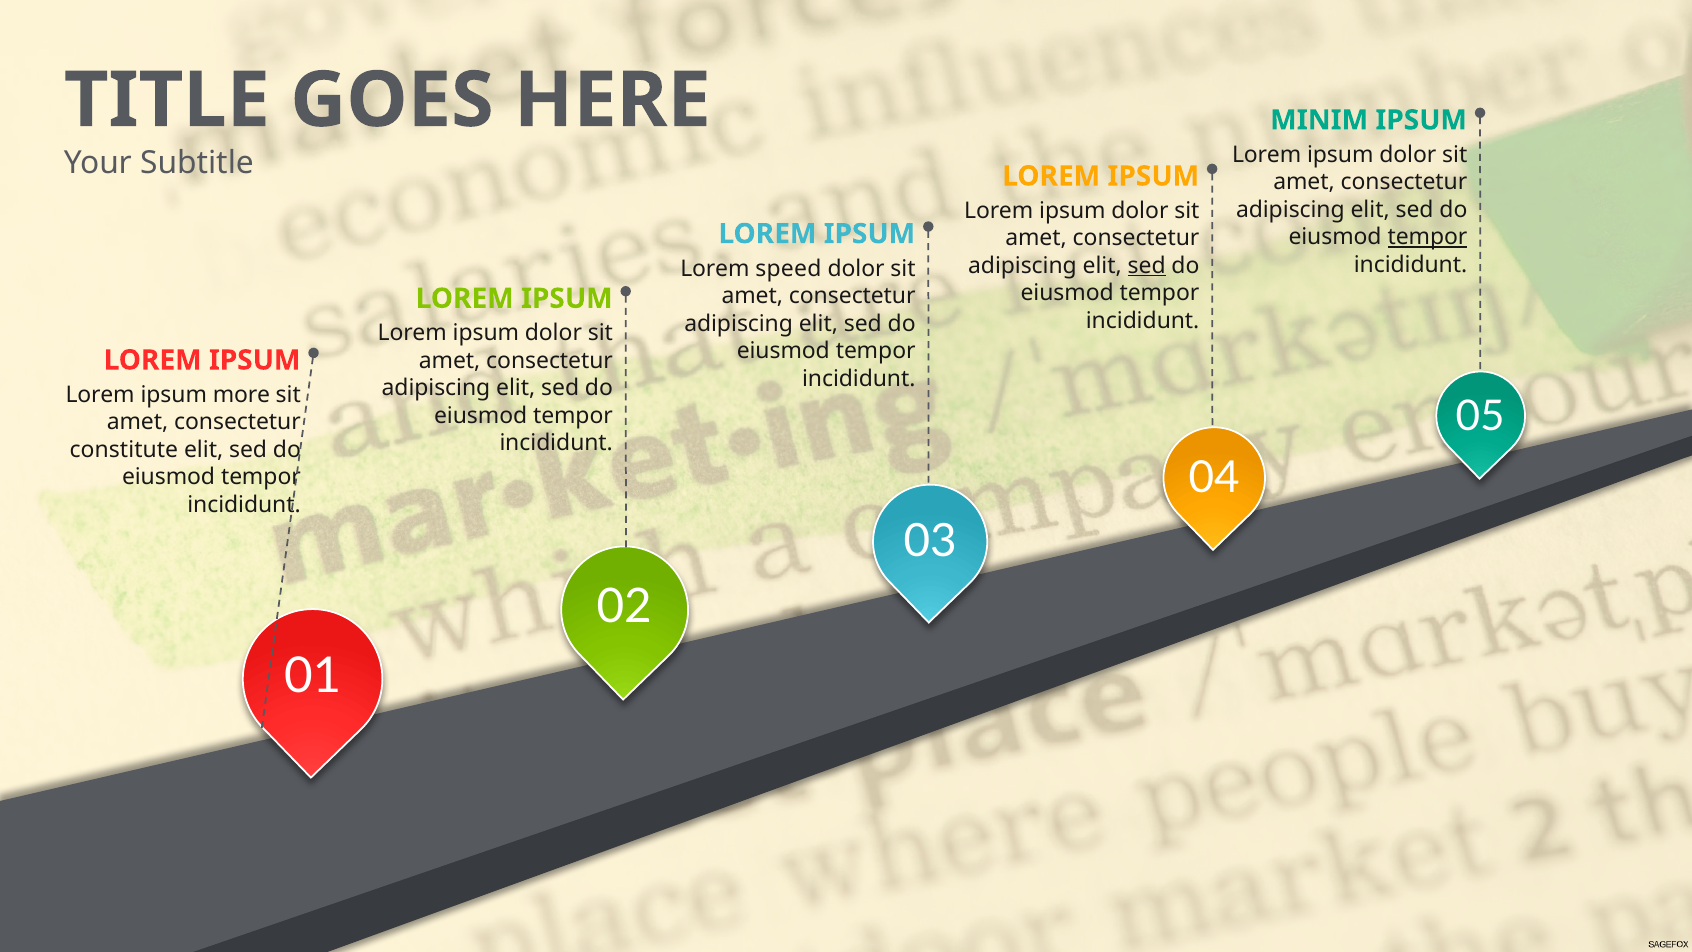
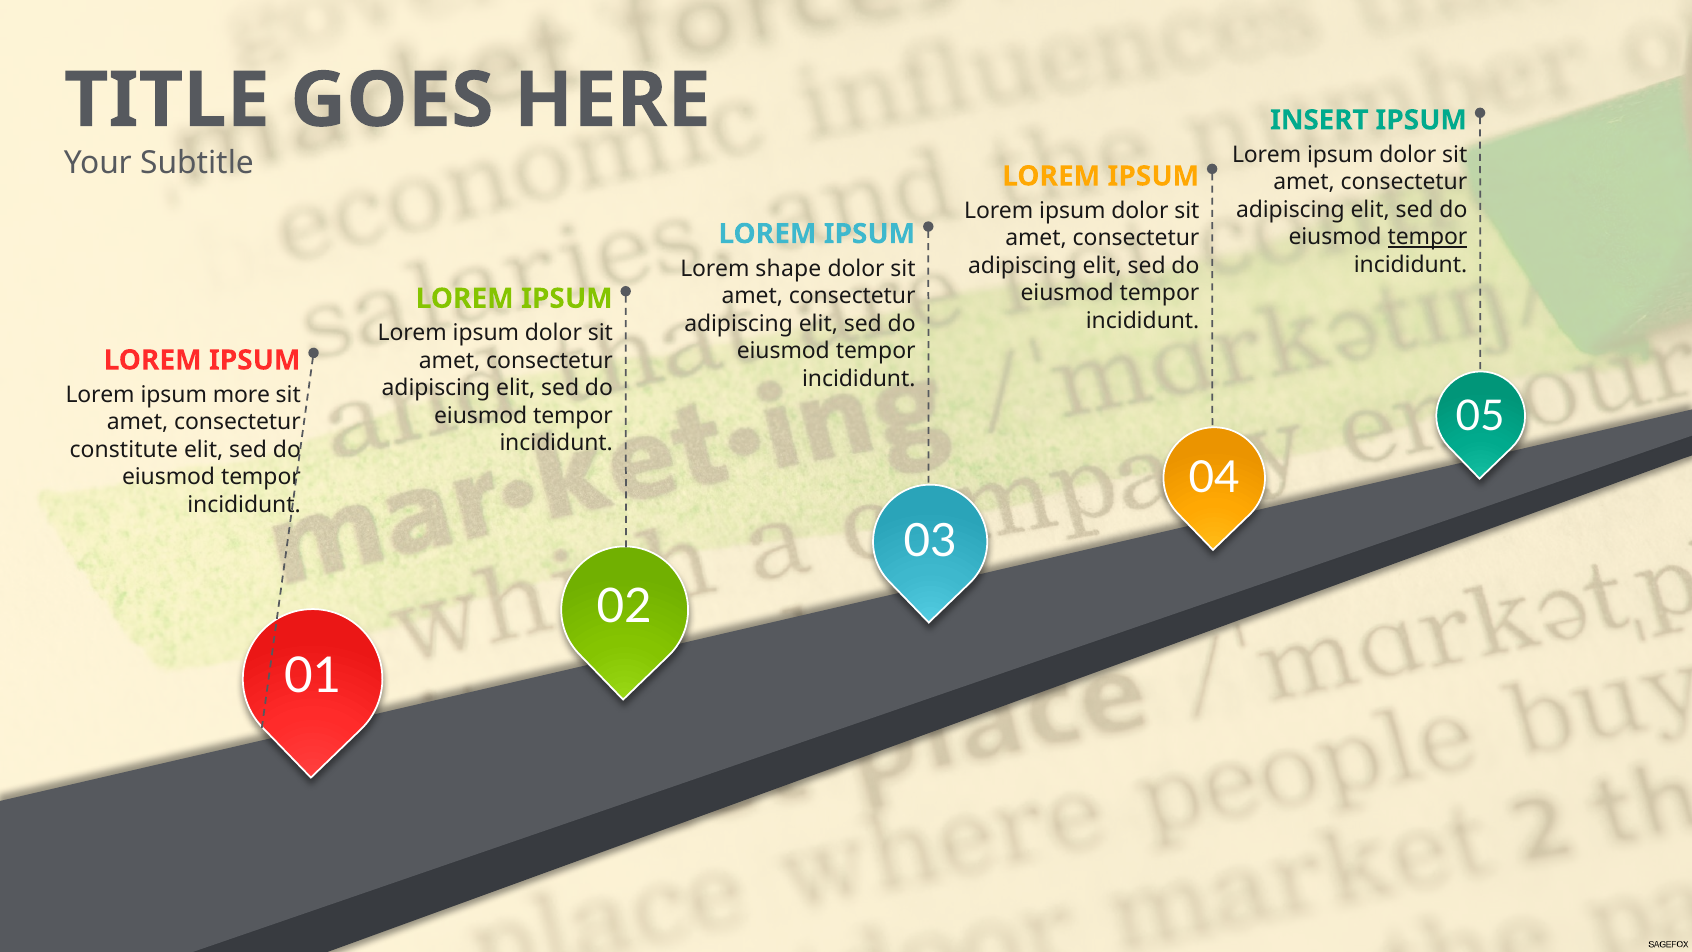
MINIM: MINIM -> INSERT (1319, 120)
sed underline: present -> none (1147, 266)
speed: speed -> shape (788, 268)
